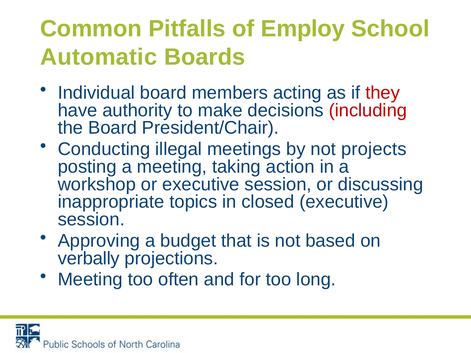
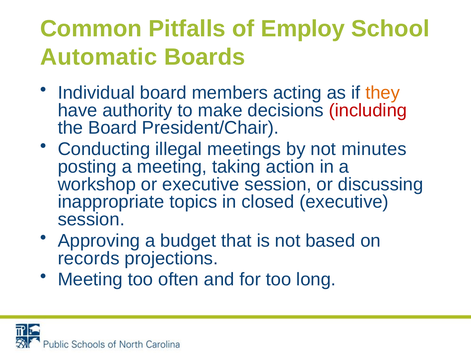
they colour: red -> orange (383, 93)
projects: projects -> minutes (374, 149)
verbally: verbally -> records (89, 259)
